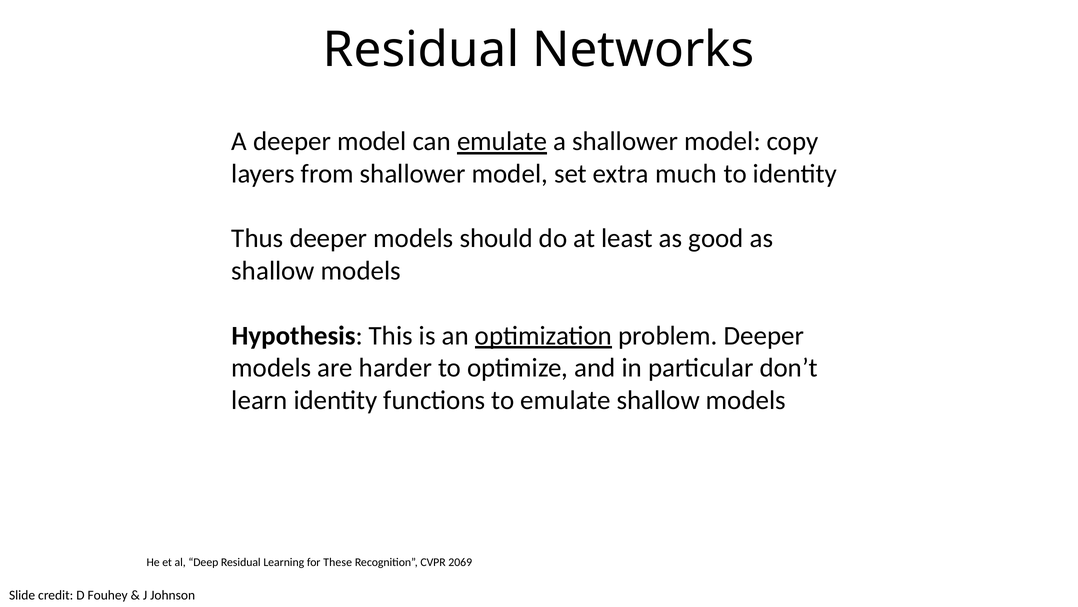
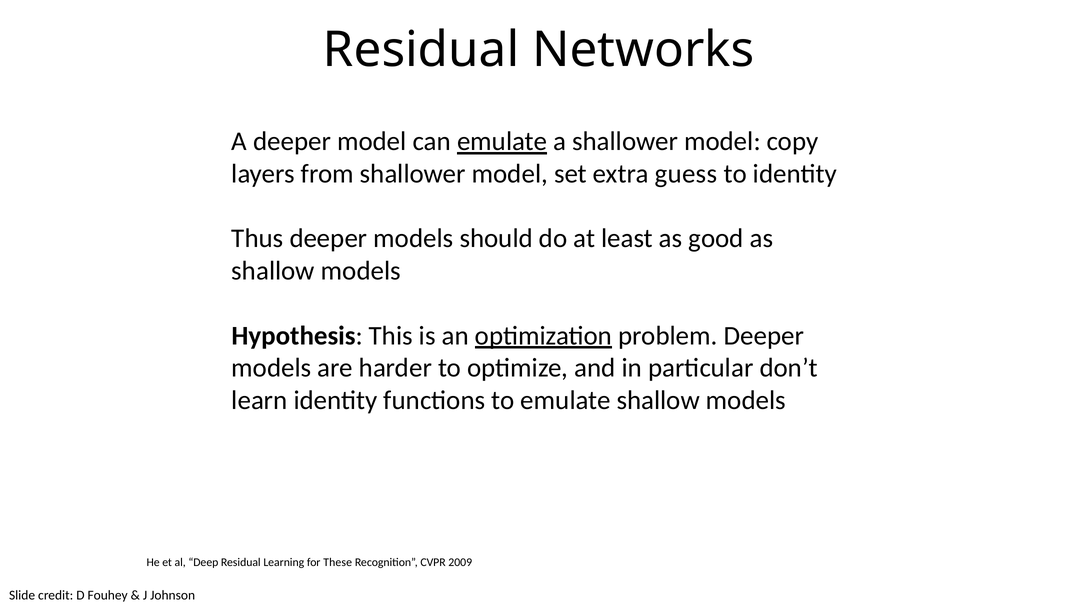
much: much -> guess (686, 174)
2069: 2069 -> 2009 (460, 562)
